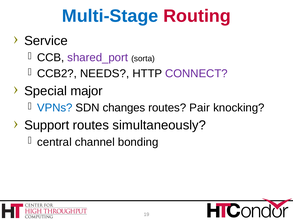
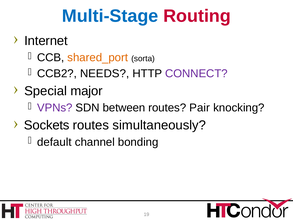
Service: Service -> Internet (46, 41)
shared_port colour: purple -> orange (98, 58)
VPNs colour: blue -> purple (55, 108)
changes: changes -> between (124, 108)
Support: Support -> Sockets (47, 125)
central: central -> default (54, 142)
